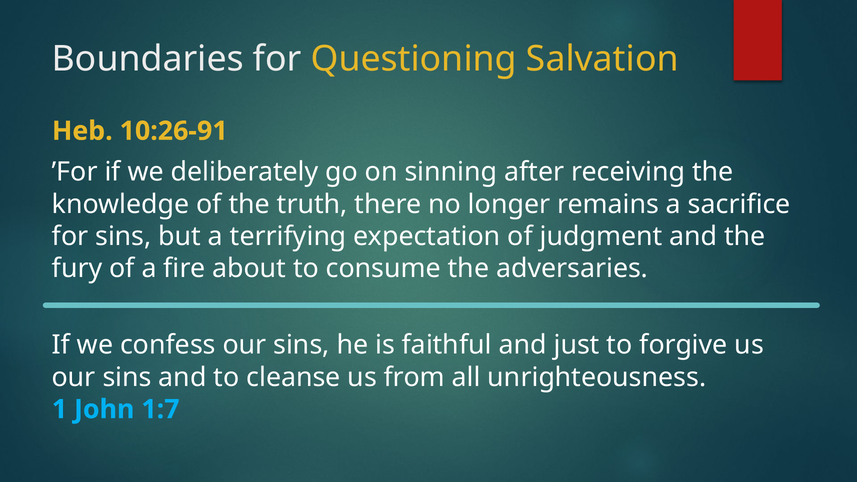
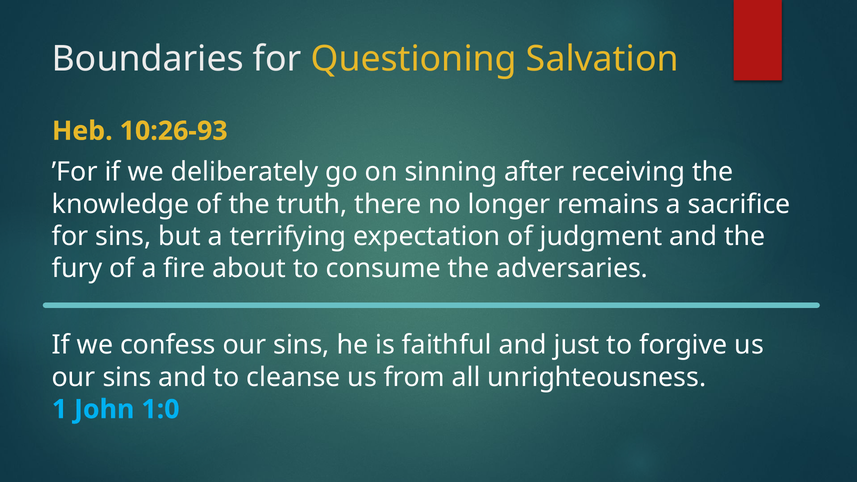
10:26-91: 10:26-91 -> 10:26-93 (174, 131)
1:7: 1:7 -> 1:0 (160, 409)
